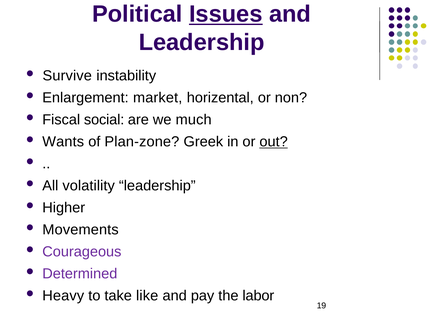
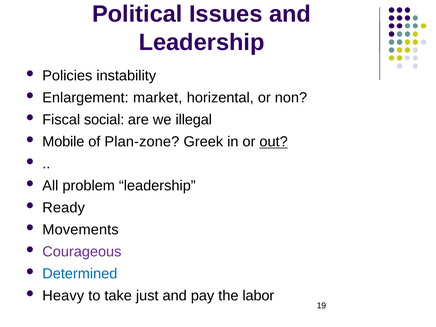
Issues underline: present -> none (226, 14)
Survive: Survive -> Policies (67, 76)
much: much -> illegal (194, 120)
Wants: Wants -> Mobile (63, 142)
volatility: volatility -> problem (89, 186)
Higher: Higher -> Ready (64, 208)
Determined colour: purple -> blue (80, 274)
like: like -> just (147, 296)
